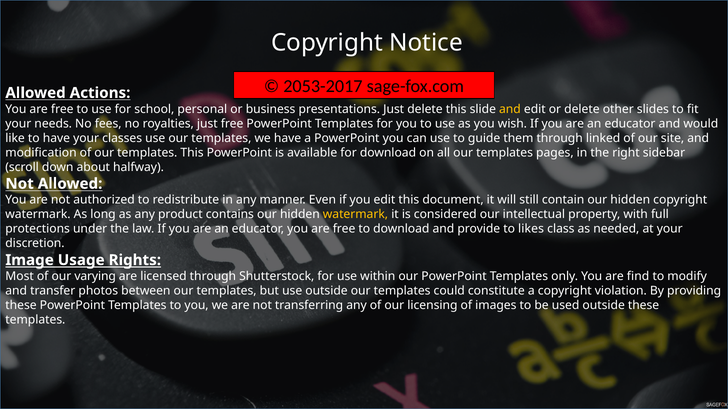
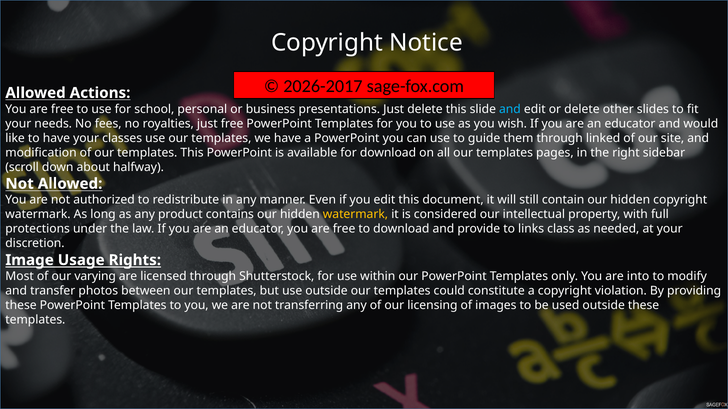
2053-2017: 2053-2017 -> 2026-2017 (323, 86)
and colour: yellow -> light blue (510, 109)
likes: likes -> links (531, 229)
find: find -> into (638, 277)
